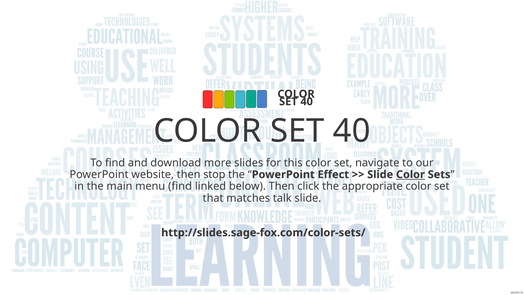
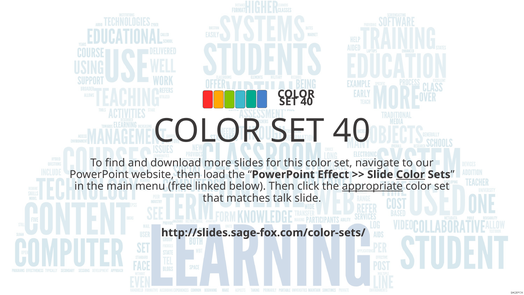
stop: stop -> load (214, 174)
menu find: find -> free (180, 186)
appropriate underline: none -> present (372, 186)
